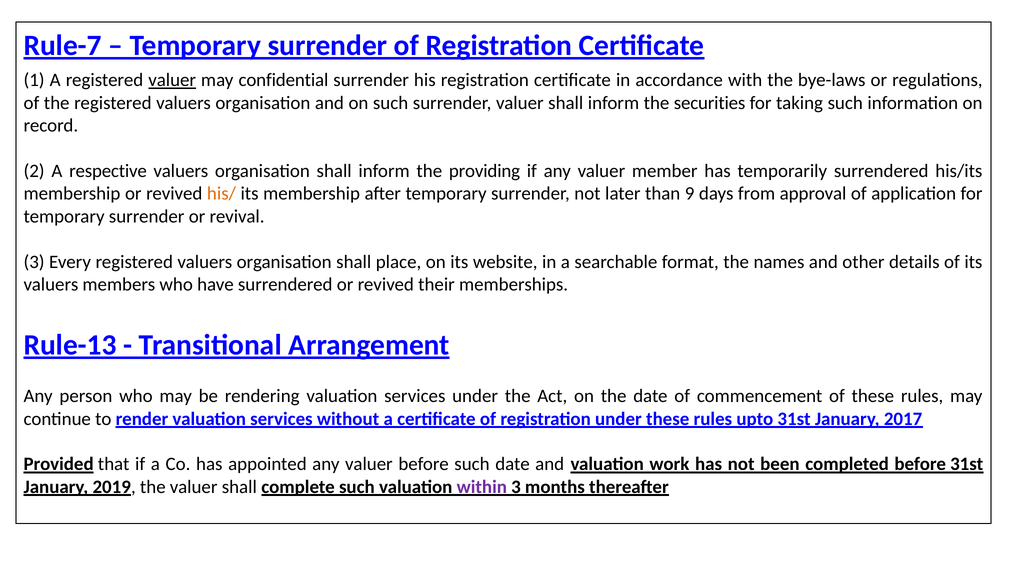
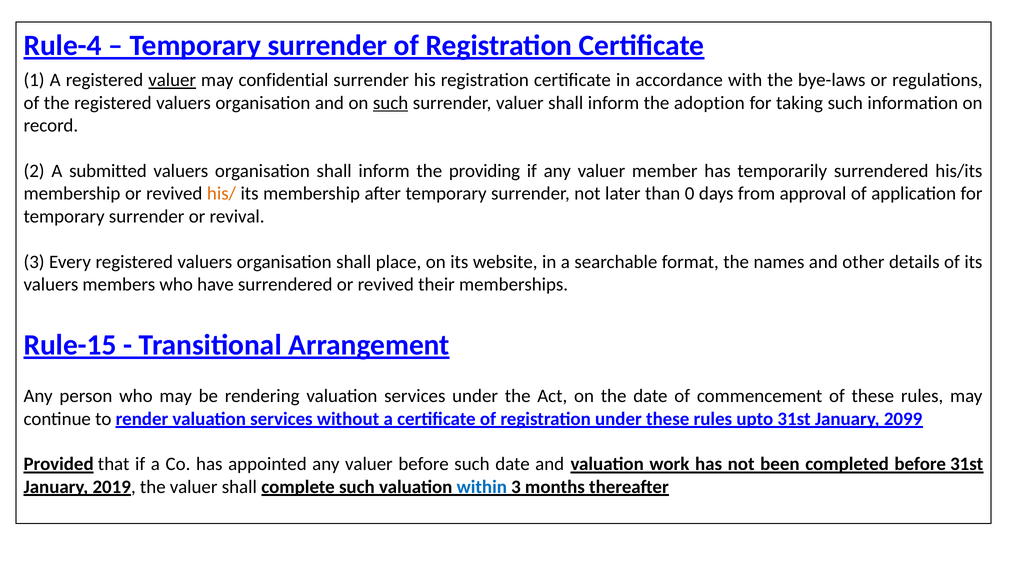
Rule-7: Rule-7 -> Rule-4 (63, 46)
such underline: none -> present (391, 103)
securities: securities -> adoption (709, 103)
respective: respective -> submitted (108, 171)
9: 9 -> 0 (690, 194)
Rule-13: Rule-13 -> Rule-15 (70, 345)
2017: 2017 -> 2099 (903, 419)
within colour: purple -> blue (482, 487)
